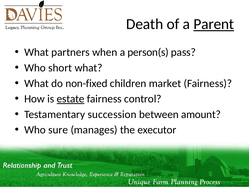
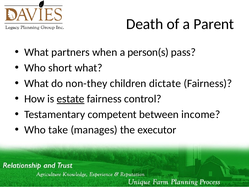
Parent underline: present -> none (214, 24)
non-fixed: non-fixed -> non-they (86, 83)
market: market -> dictate (165, 83)
succession: succession -> competent (112, 114)
amount: amount -> income (201, 114)
sure: sure -> take (58, 130)
